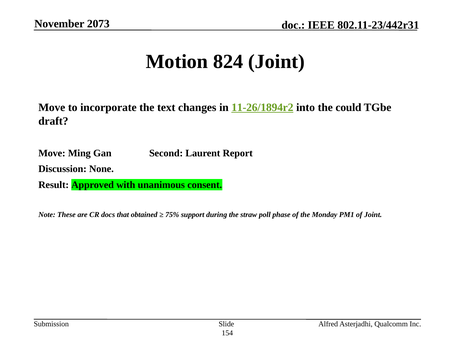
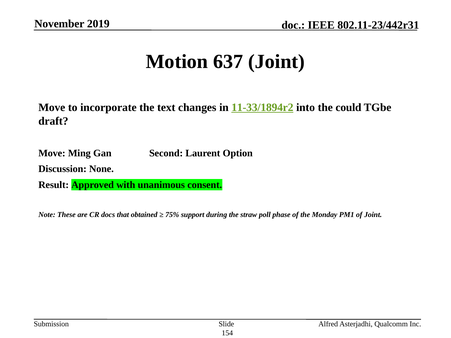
2073: 2073 -> 2019 (98, 24)
824: 824 -> 637 (228, 61)
11-26/1894r2: 11-26/1894r2 -> 11-33/1894r2 (262, 108)
Report: Report -> Option (238, 153)
